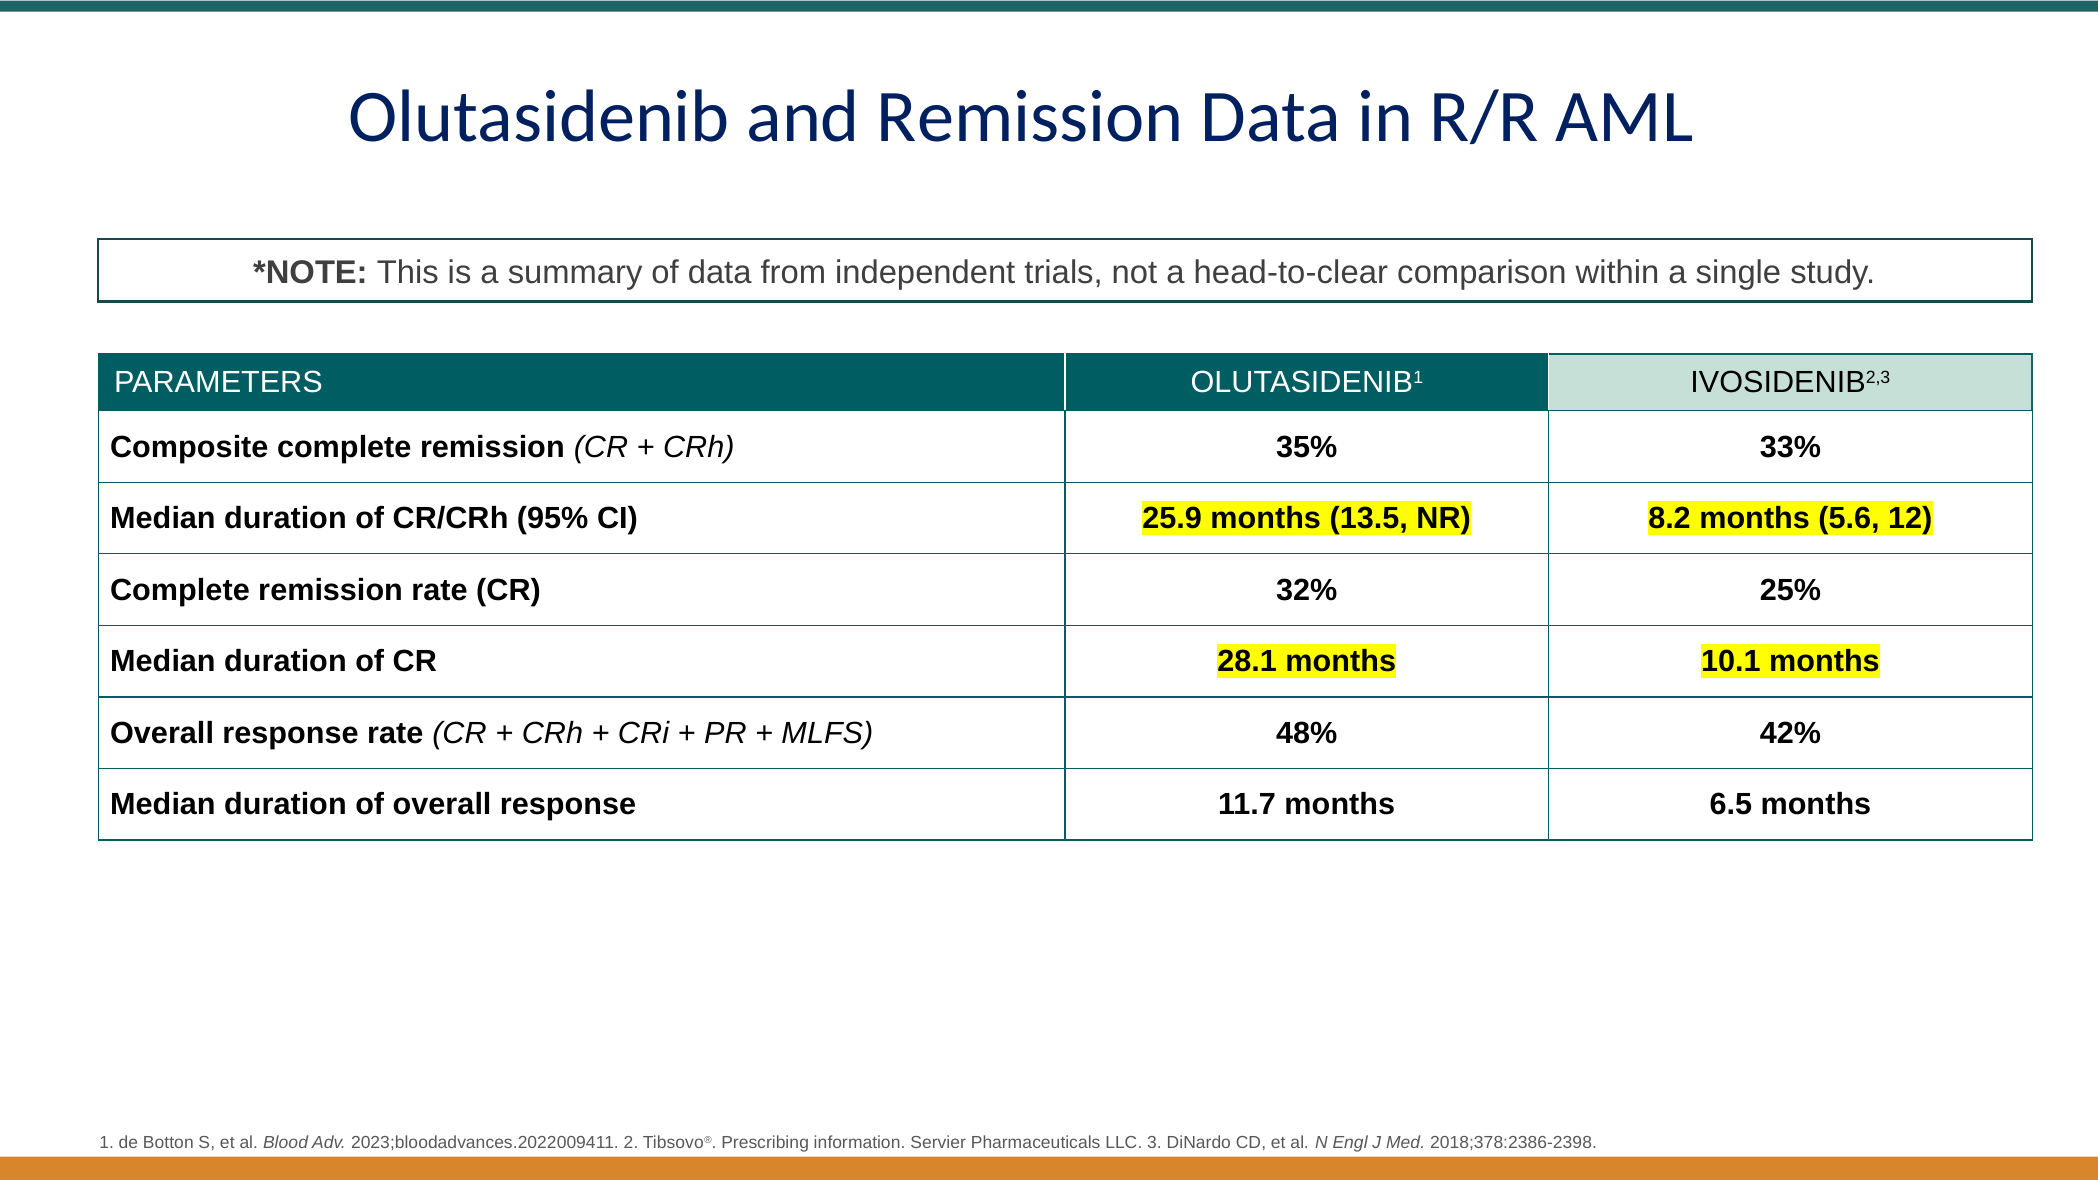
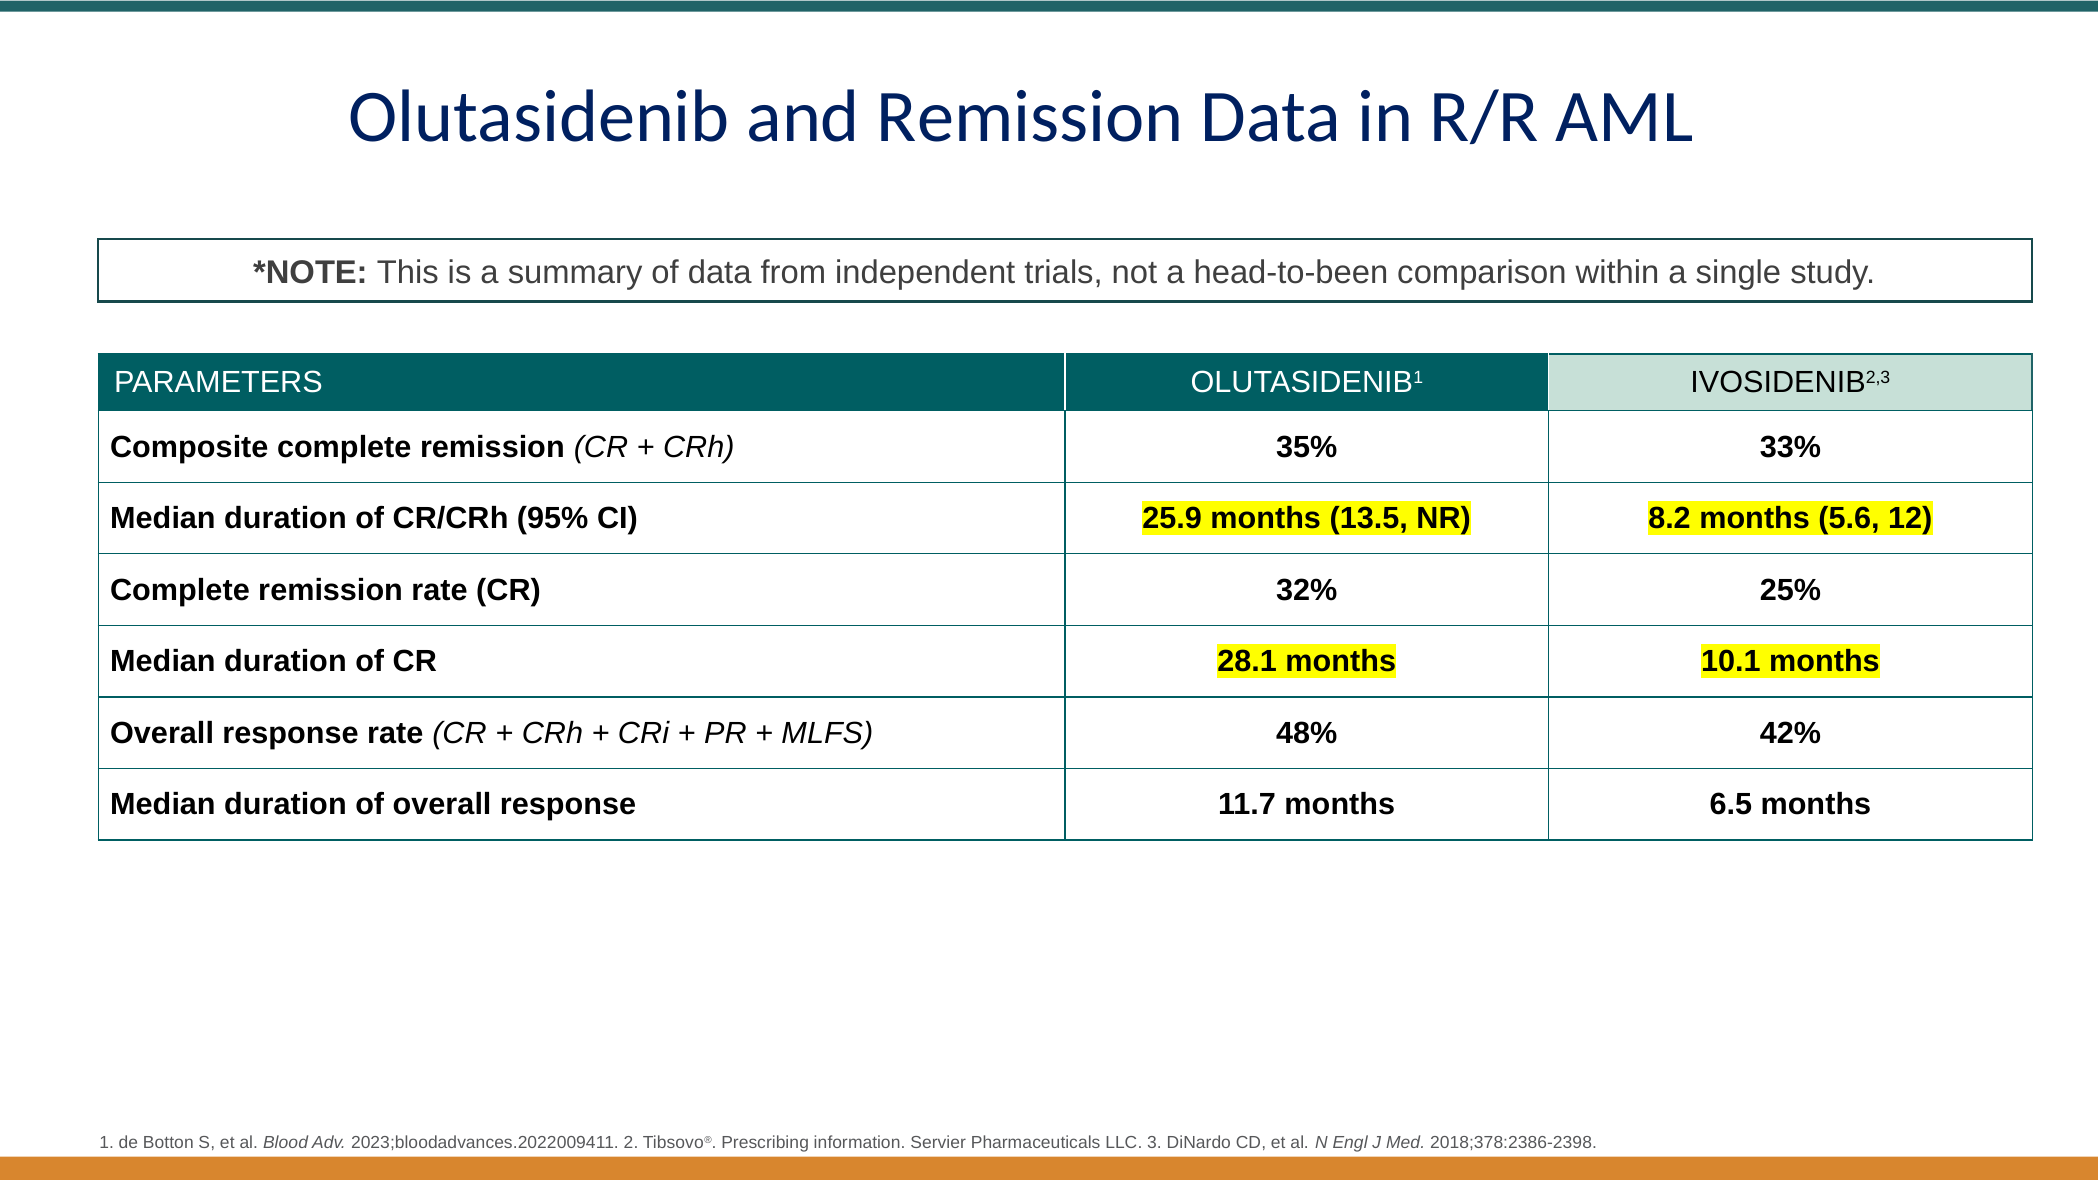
head-to-clear: head-to-clear -> head-to-been (1291, 273)
